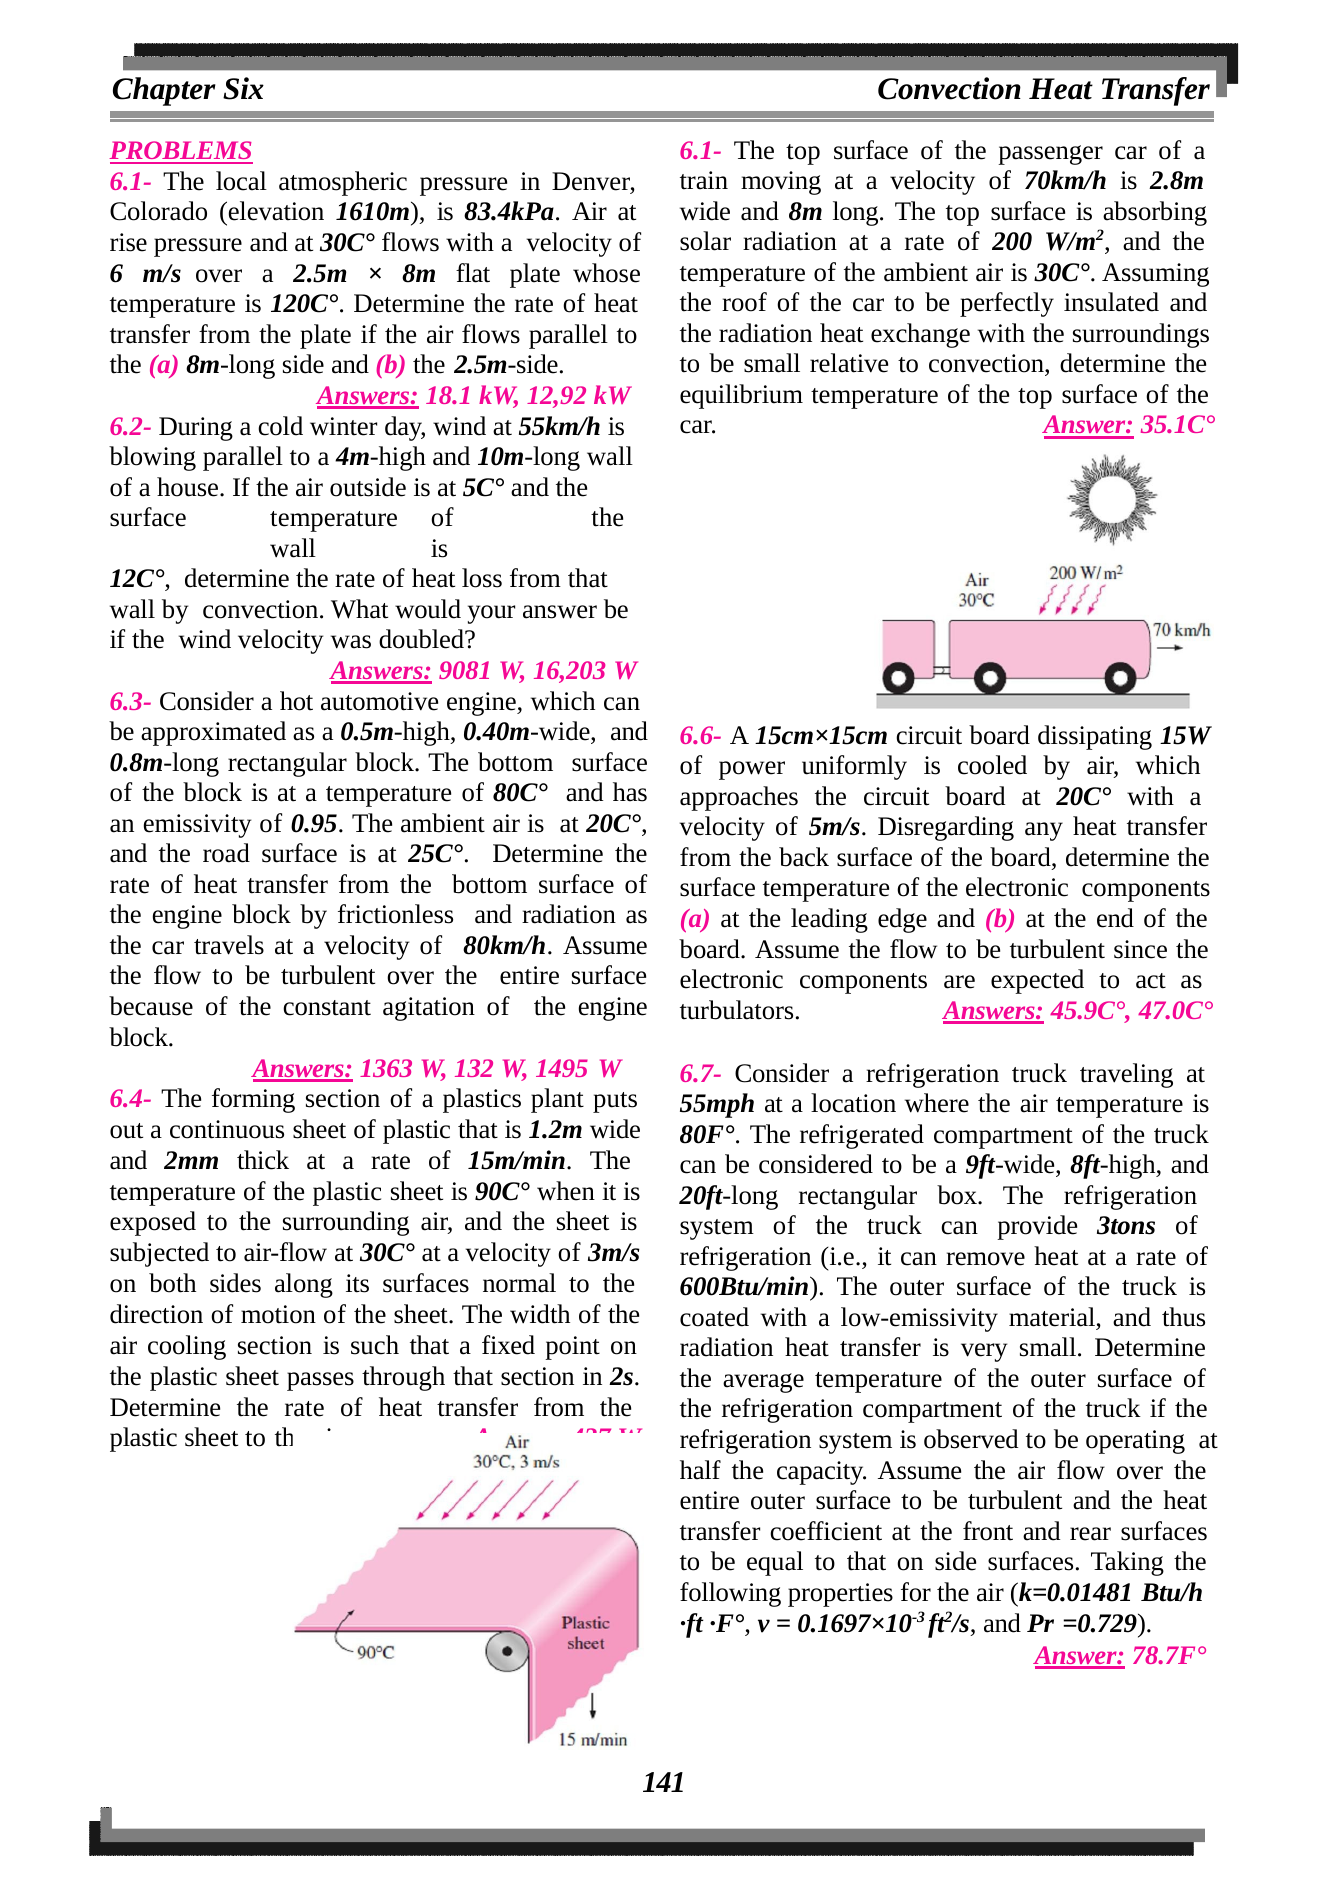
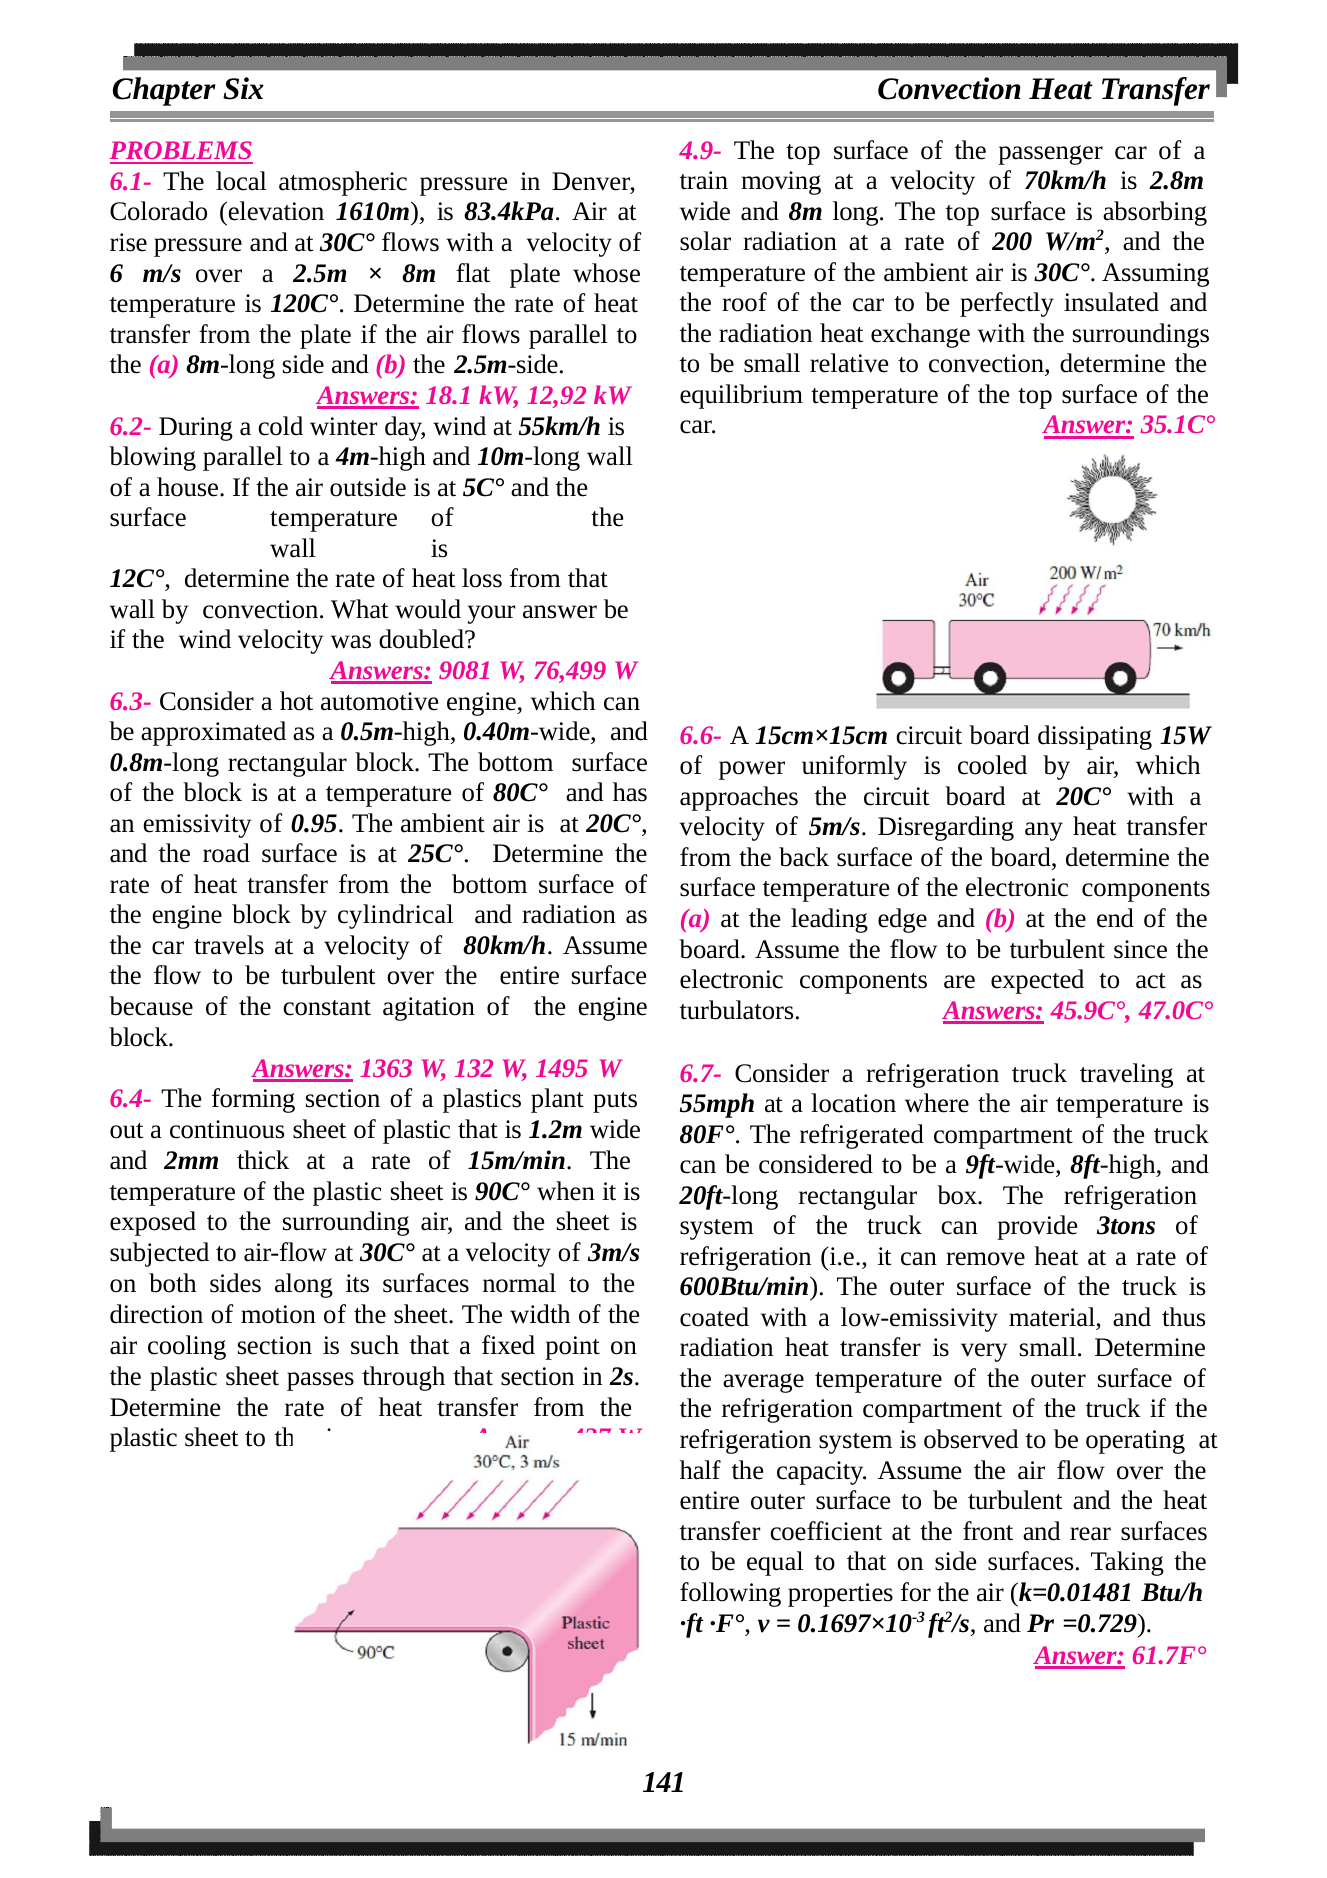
6.1-: 6.1- -> 4.9- (701, 150)
16,203: 16,203 -> 76,499 (570, 671)
frictionless: frictionless -> cylindrical (395, 915)
78.7F°: 78.7F° -> 61.7F° (1169, 1655)
